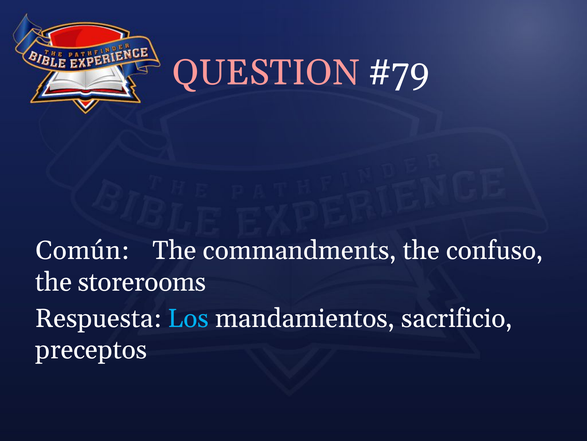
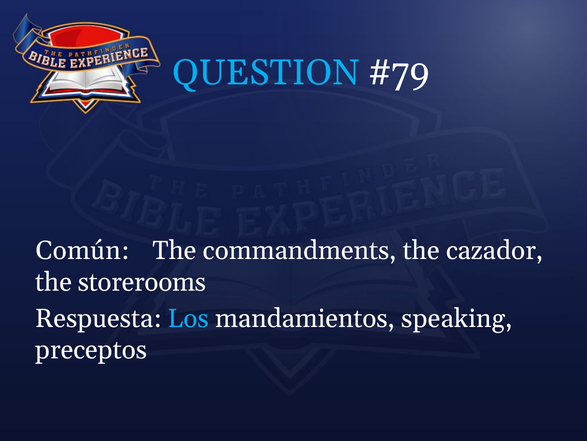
QUESTION colour: pink -> light blue (266, 73)
confuso: confuso -> cazador (495, 250)
sacrificio: sacrificio -> speaking (457, 318)
